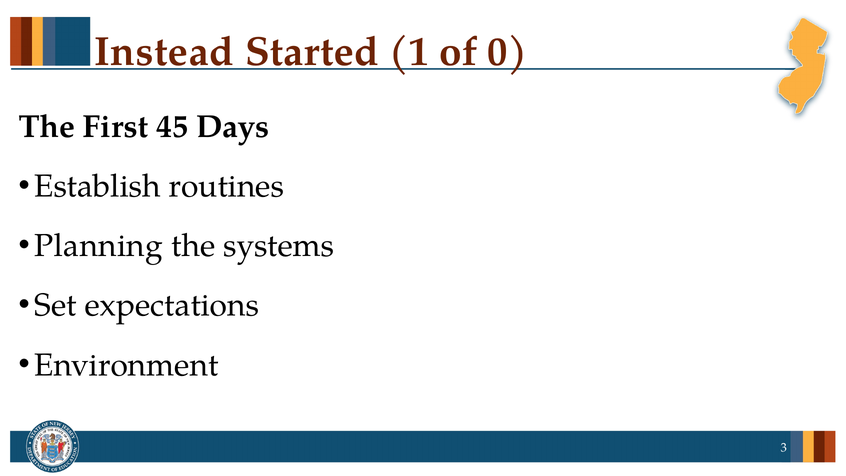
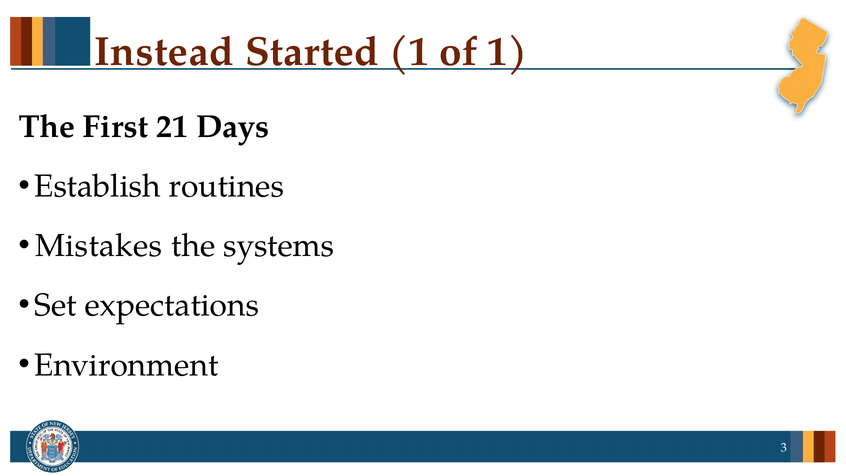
of 0: 0 -> 1 (508, 52)
45: 45 -> 21 (172, 127)
Planning: Planning -> Mistakes (99, 246)
